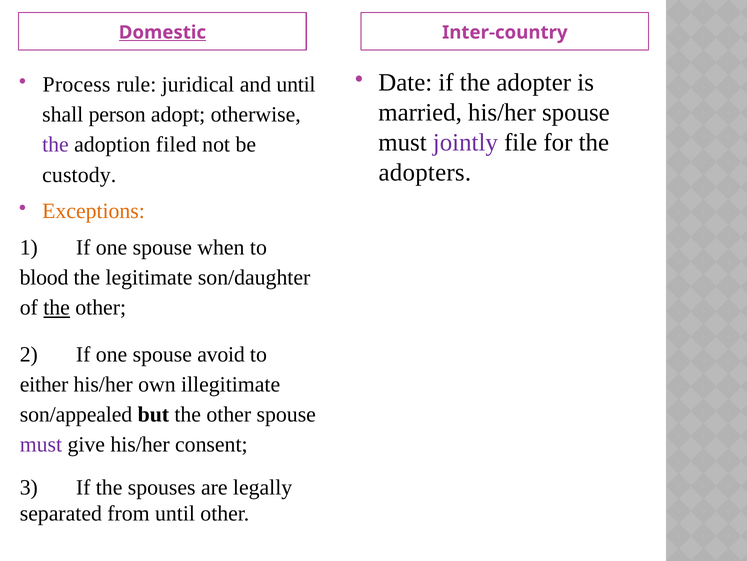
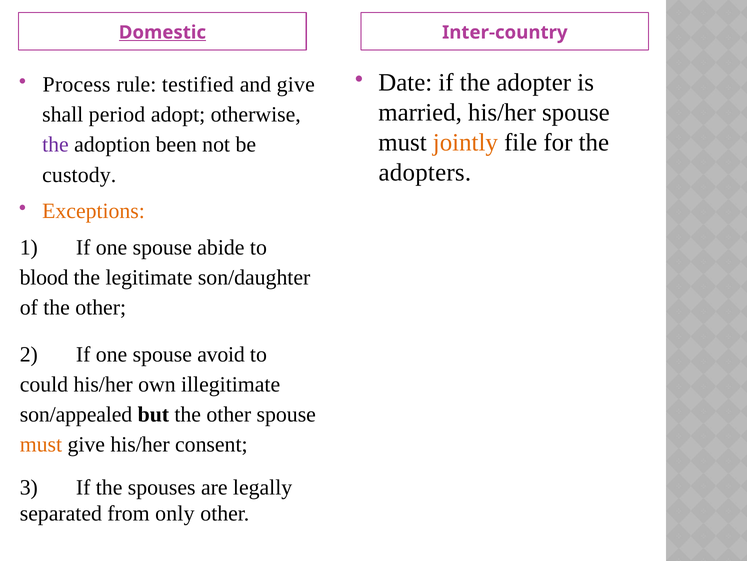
juridical: juridical -> testified (198, 84)
and until: until -> give (296, 84)
person: person -> period (117, 115)
jointly colour: purple -> orange (465, 142)
filed: filed -> been (176, 145)
when: when -> abide (221, 247)
the underline: present -> none (57, 307)
either: either -> could (44, 384)
must colour: purple -> orange (41, 444)
from until: until -> only (175, 513)
